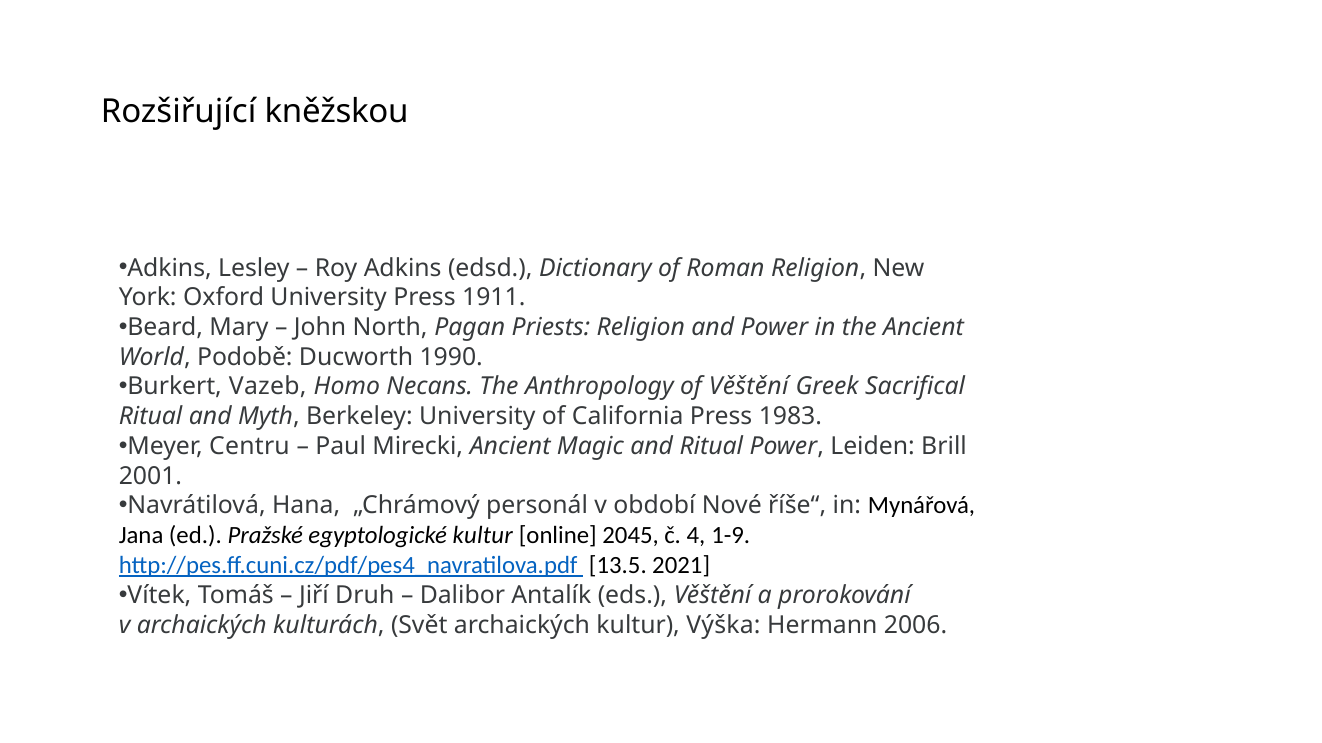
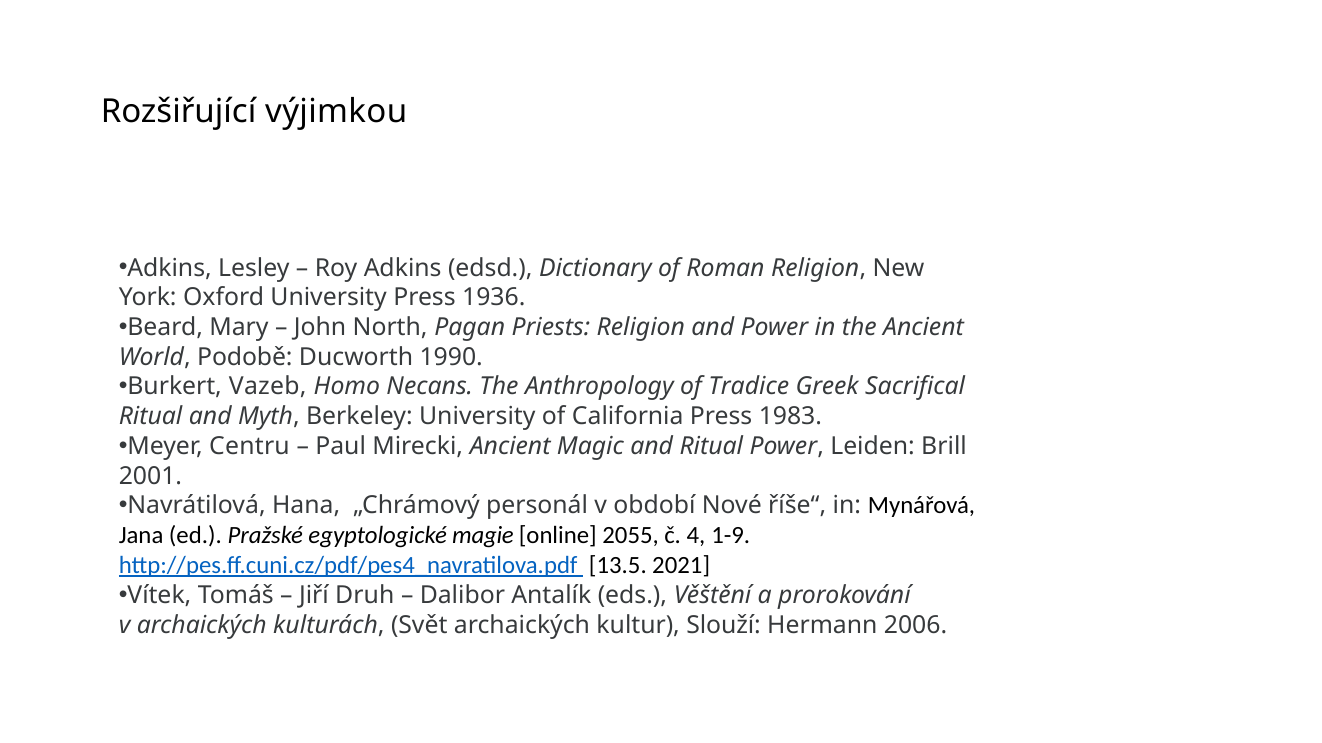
kněžskou: kněžskou -> výjimkou (336, 111)
1911: 1911 -> 1936 (494, 298)
of Věštění: Věštění -> Tradice (749, 387)
egyptologické kultur: kultur -> magie (483, 536)
2045: 2045 -> 2055 (631, 536)
Výška: Výška -> Slouží (724, 626)
